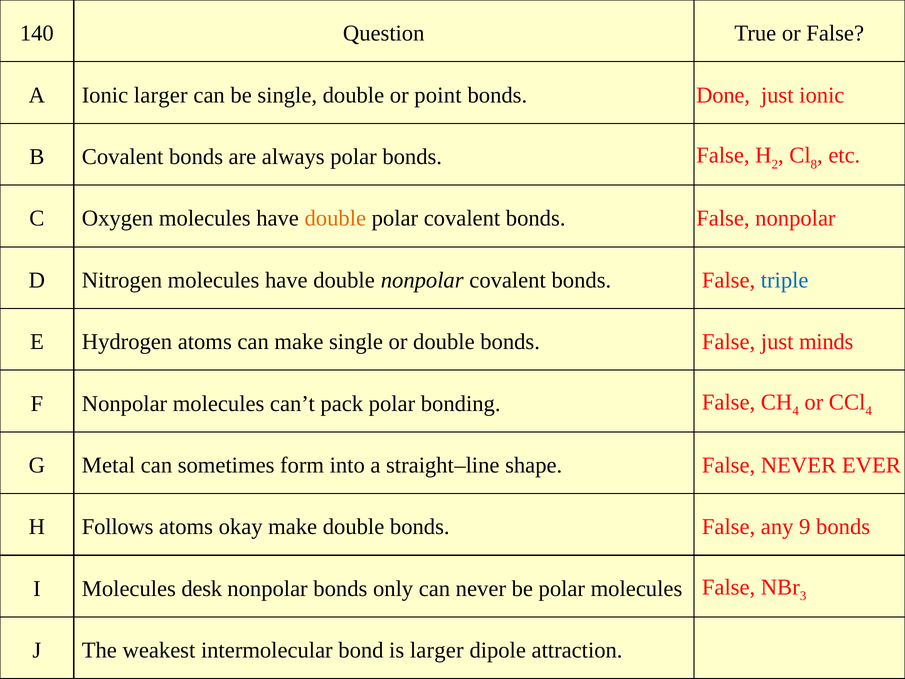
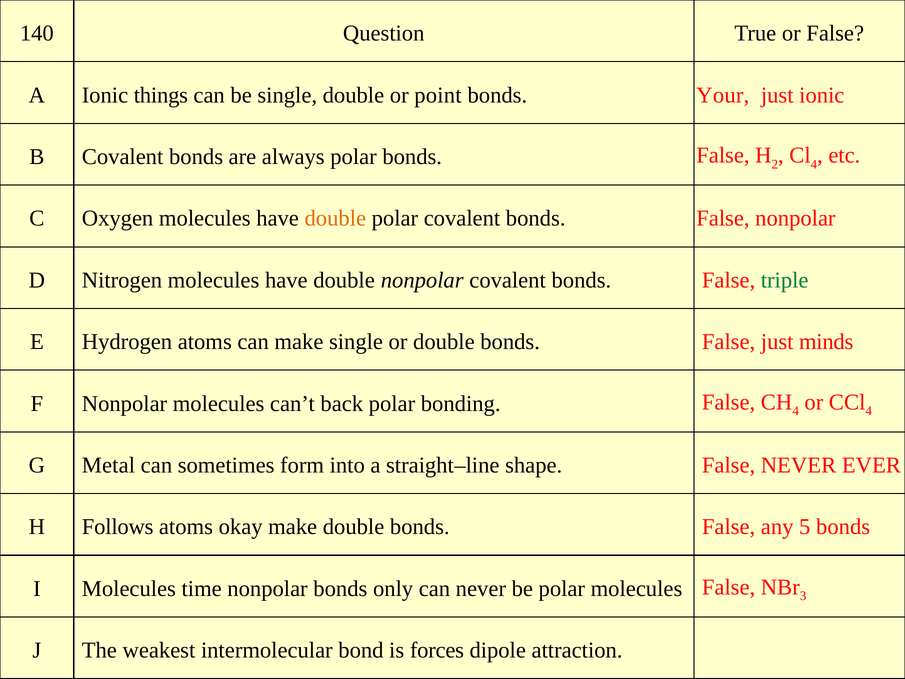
Ionic larger: larger -> things (161, 95)
Done: Done -> Your (723, 95)
8: 8 -> 4 (814, 164)
triple colour: blue -> green (785, 280)
pack: pack -> back (342, 403)
9: 9 -> 5 (805, 527)
desk: desk -> time (202, 588)
is larger: larger -> forces (437, 650)
